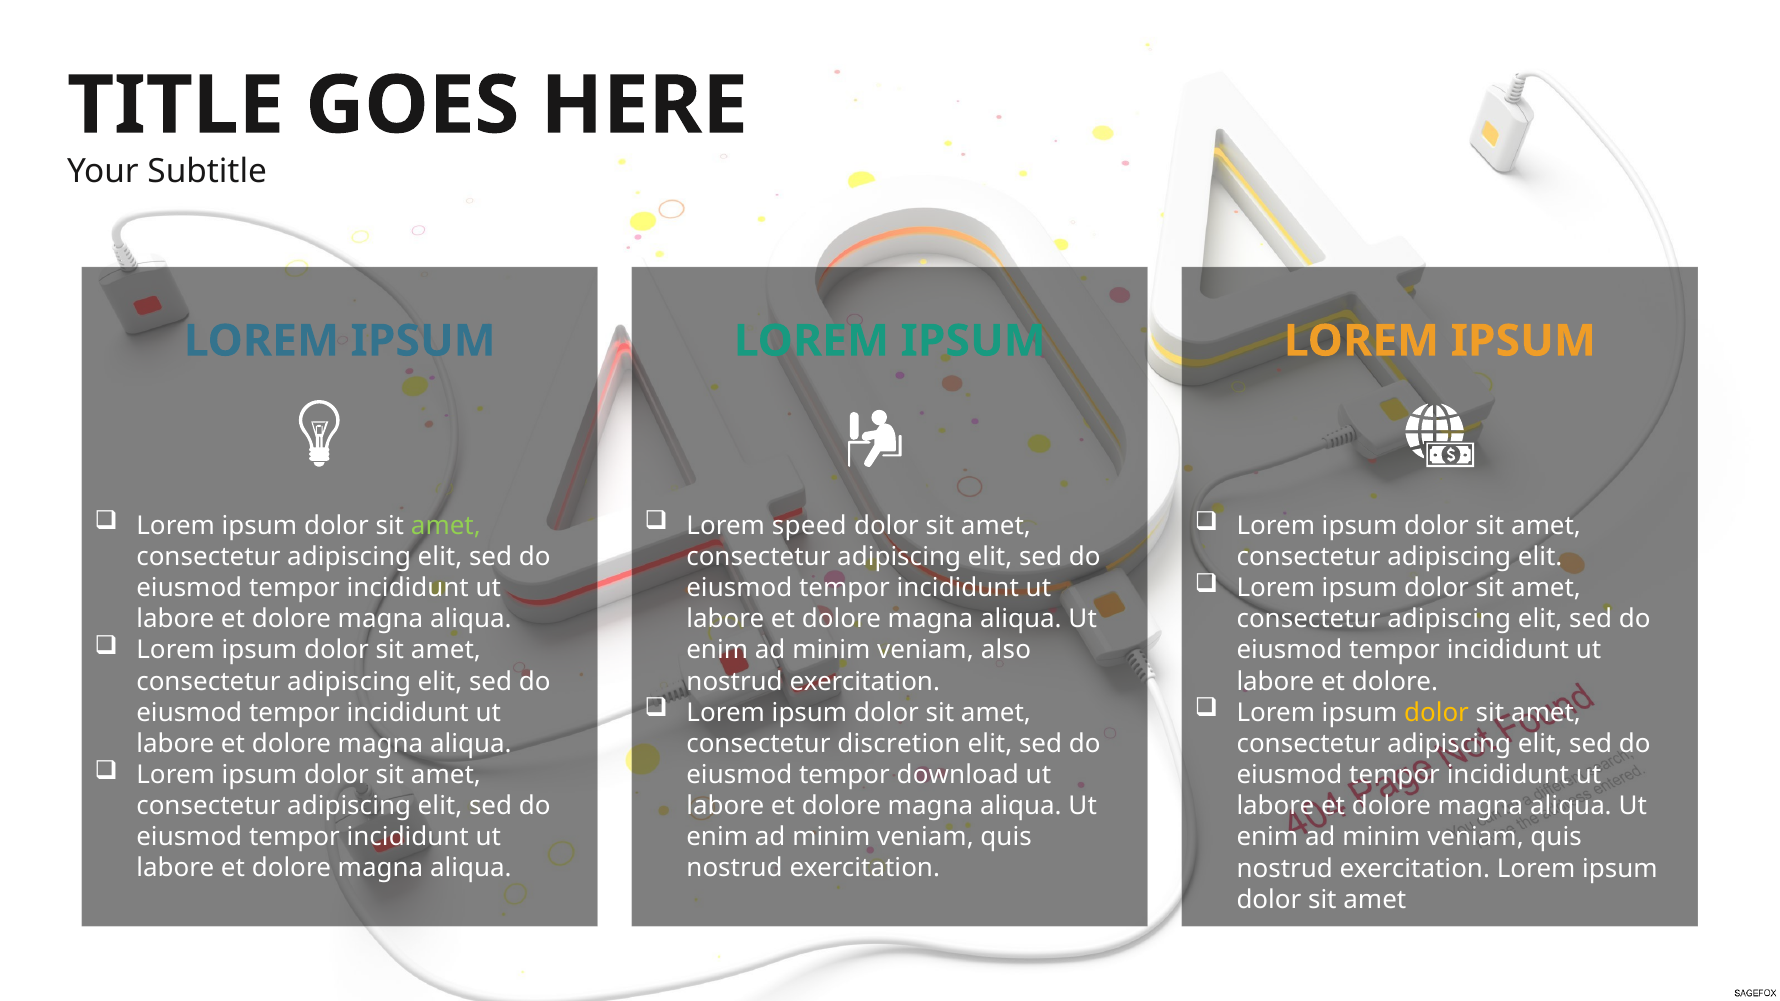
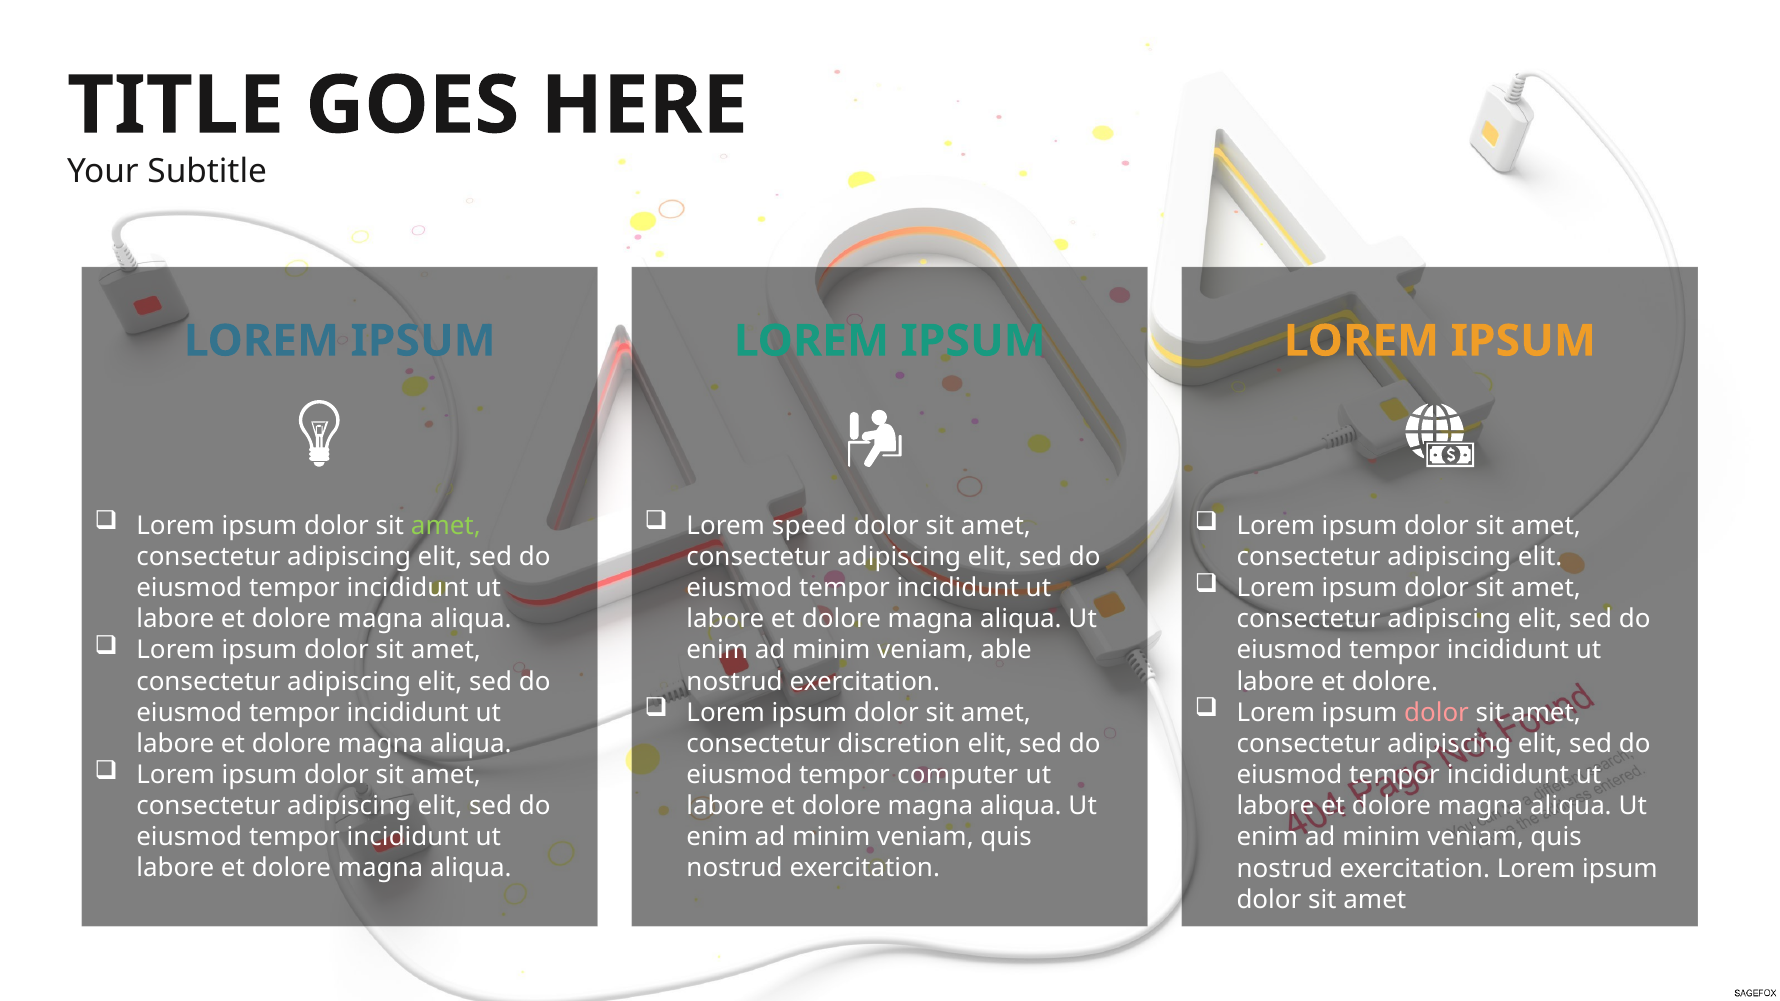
also: also -> able (1006, 650)
dolor colour: yellow -> pink (1437, 713)
download: download -> computer (958, 775)
